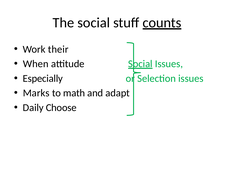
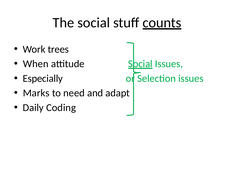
their: their -> trees (58, 49)
math: math -> need (74, 93)
Choose: Choose -> Coding (61, 107)
